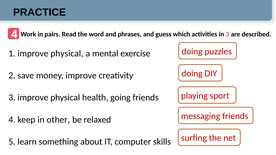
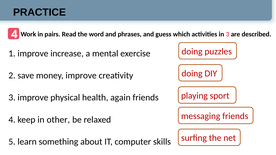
physical: physical -> increase (67, 54)
going: going -> again (120, 98)
